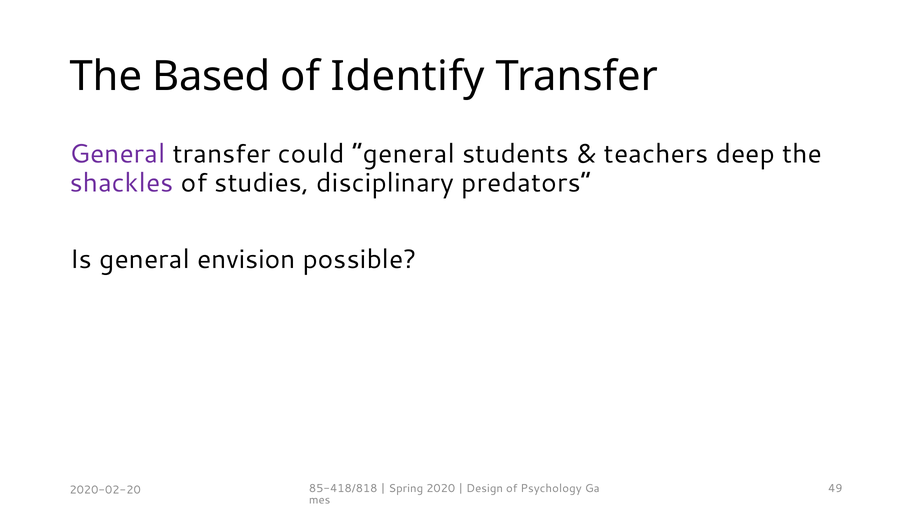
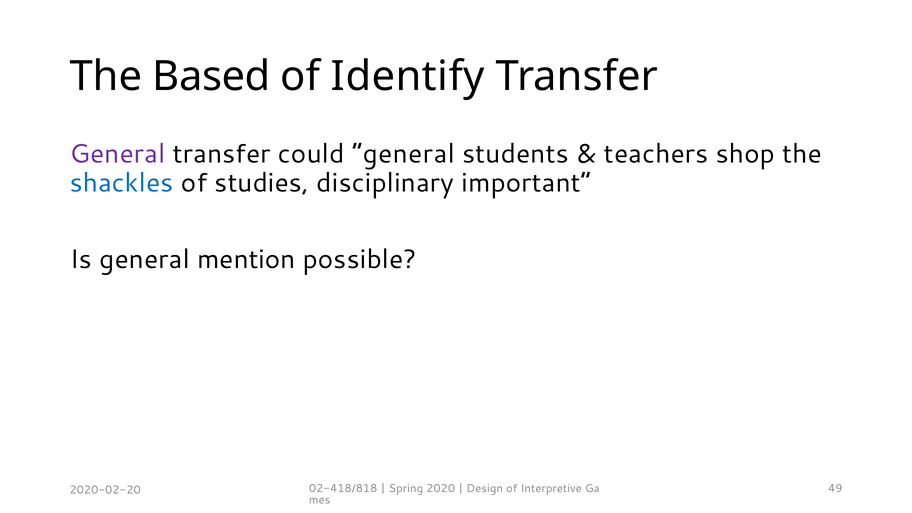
deep: deep -> shop (745, 154)
shackles colour: purple -> blue (122, 183)
predators: predators -> important (527, 183)
envision: envision -> mention (246, 259)
85-418/818: 85-418/818 -> 02-418/818 (343, 489)
Psychology: Psychology -> Interpretive (551, 489)
